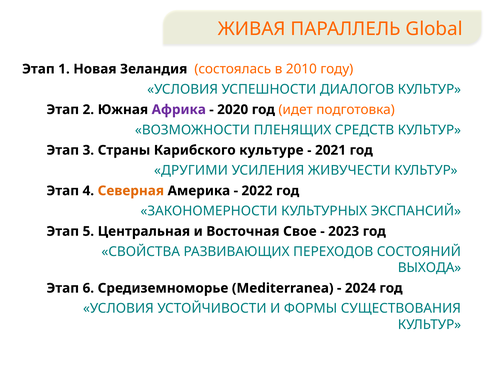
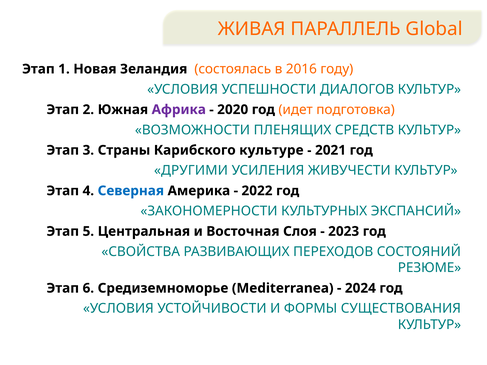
2010: 2010 -> 2016 (301, 69)
Северная colour: orange -> blue (131, 191)
Свое: Свое -> Слоя (300, 231)
ВЫХОДА: ВЫХОДА -> РЕЗЮМЕ (429, 268)
